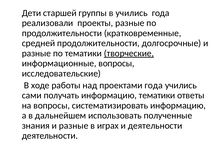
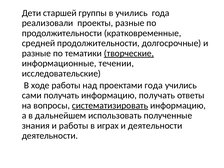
информационные вопросы: вопросы -> течении (116, 63)
информацию тематики: тематики -> получать (157, 95)
систематизировать underline: none -> present (110, 105)
знания и разные: разные -> работы (74, 126)
